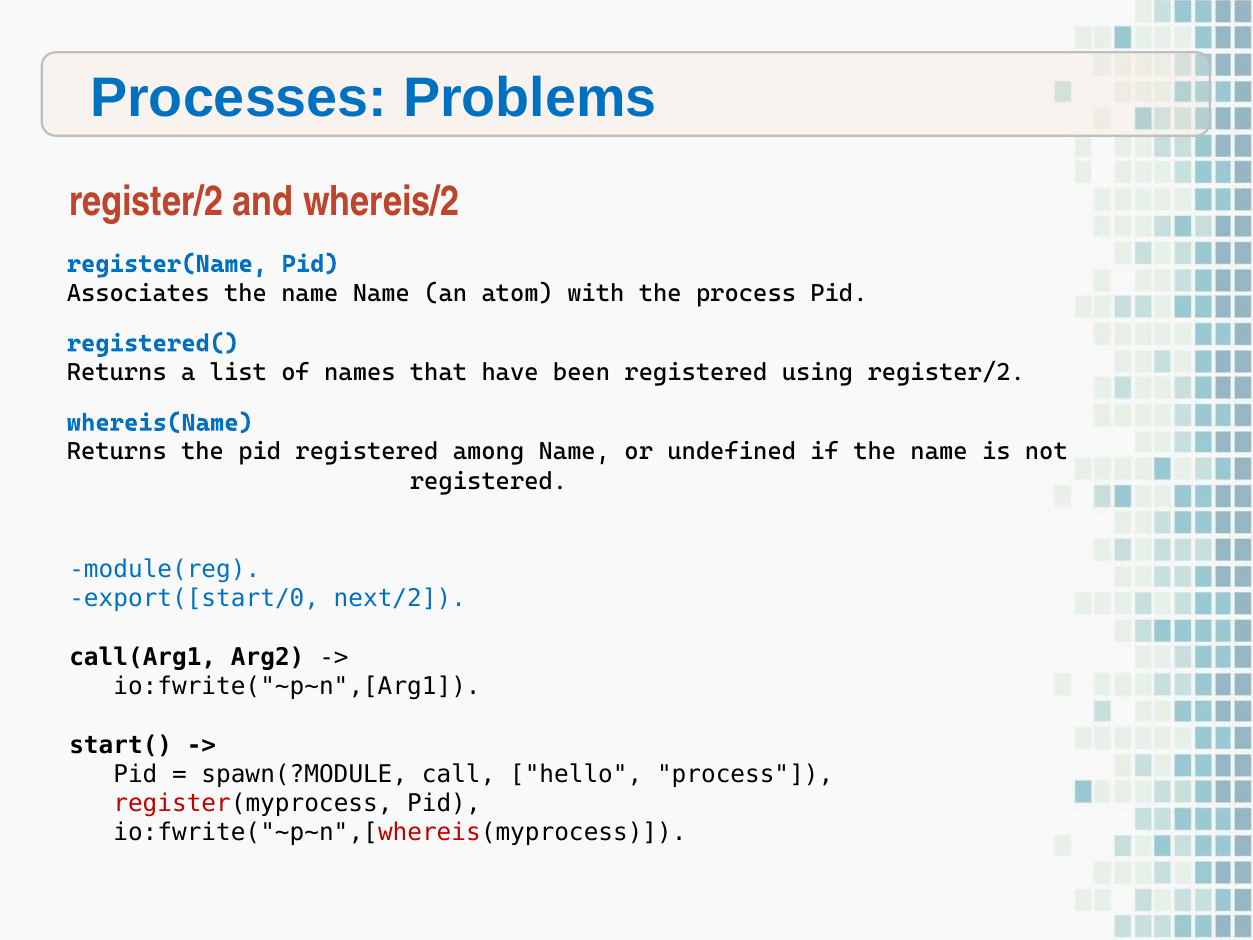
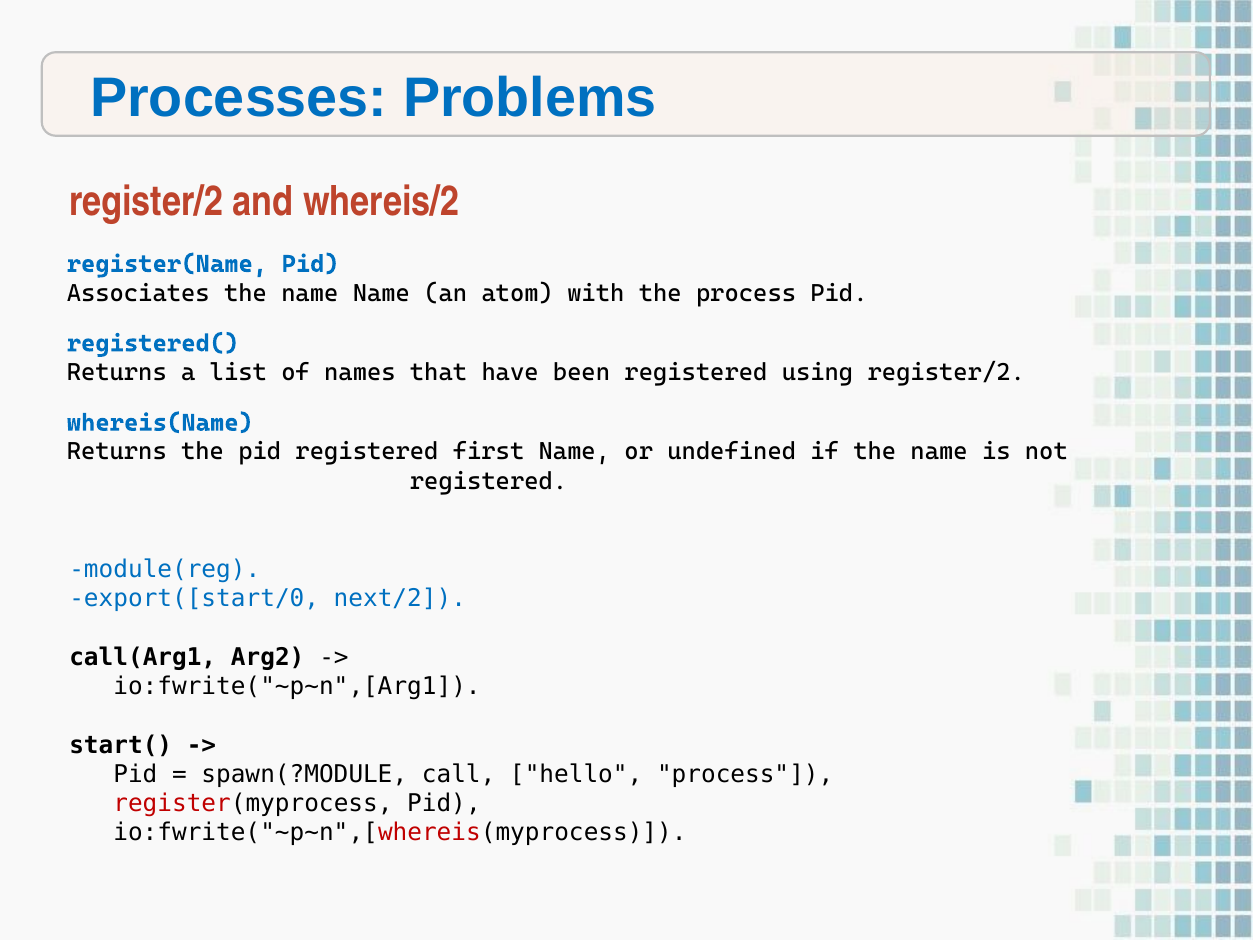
among: among -> first (489, 452)
